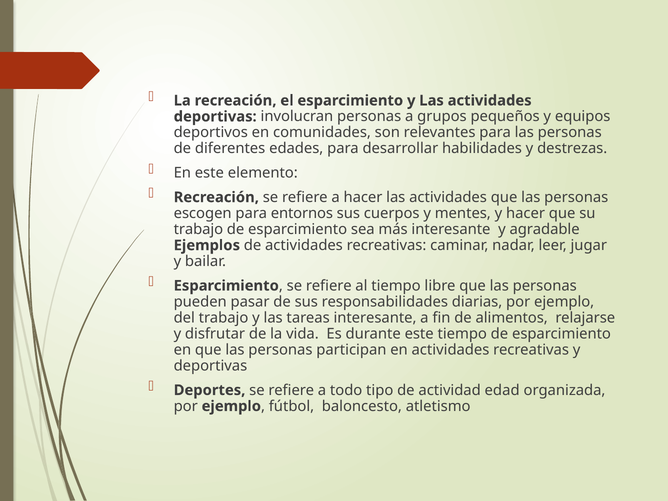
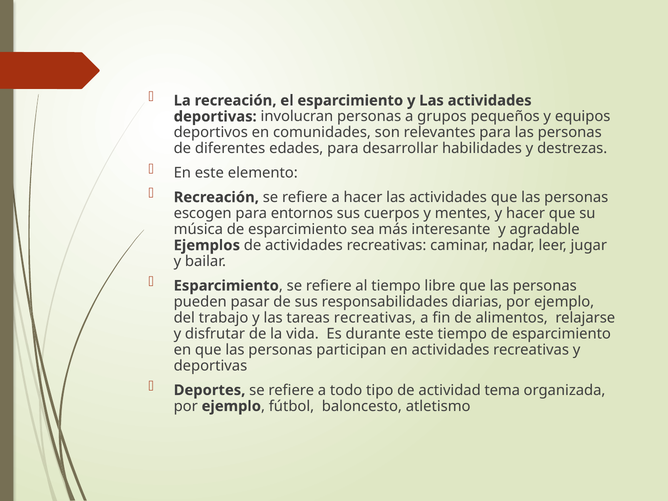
trabajo: trabajo -> música (198, 229)
tareas interesante: interesante -> recreativas (375, 318)
edad: edad -> tema (502, 390)
